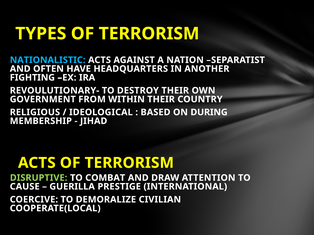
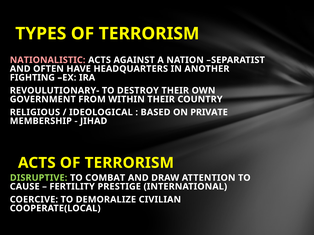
NATIONALISTIC colour: light blue -> pink (48, 60)
DURING: DURING -> PRIVATE (209, 112)
GUERILLA: GUERILLA -> FERTILITY (72, 187)
